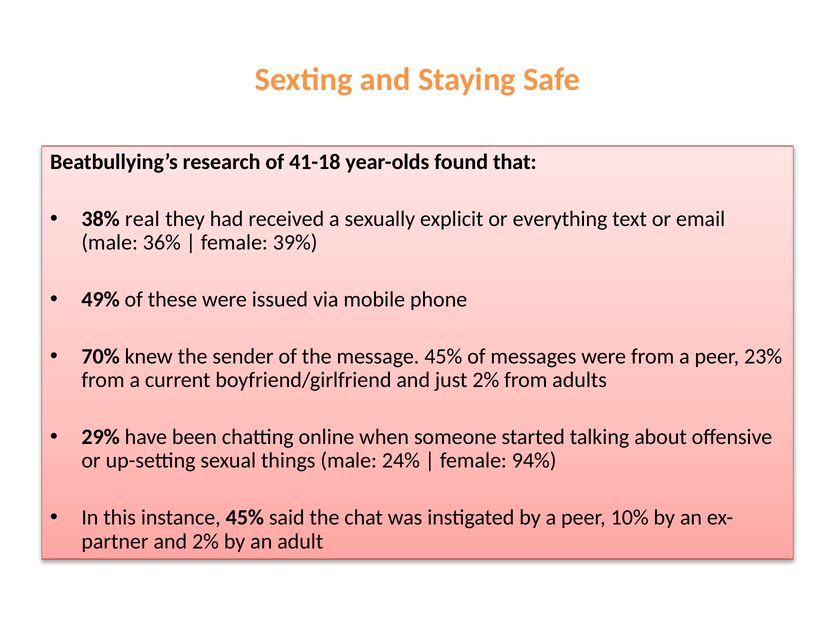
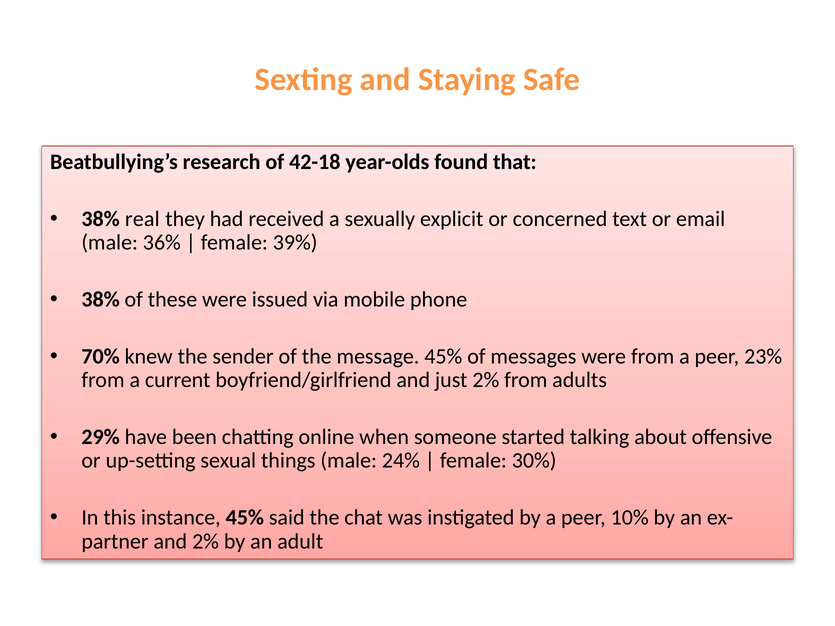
41-18: 41-18 -> 42-18 (315, 162)
everything: everything -> concerned (560, 219)
49%: 49% -> 38% (101, 300)
94%: 94% -> 30% (534, 461)
